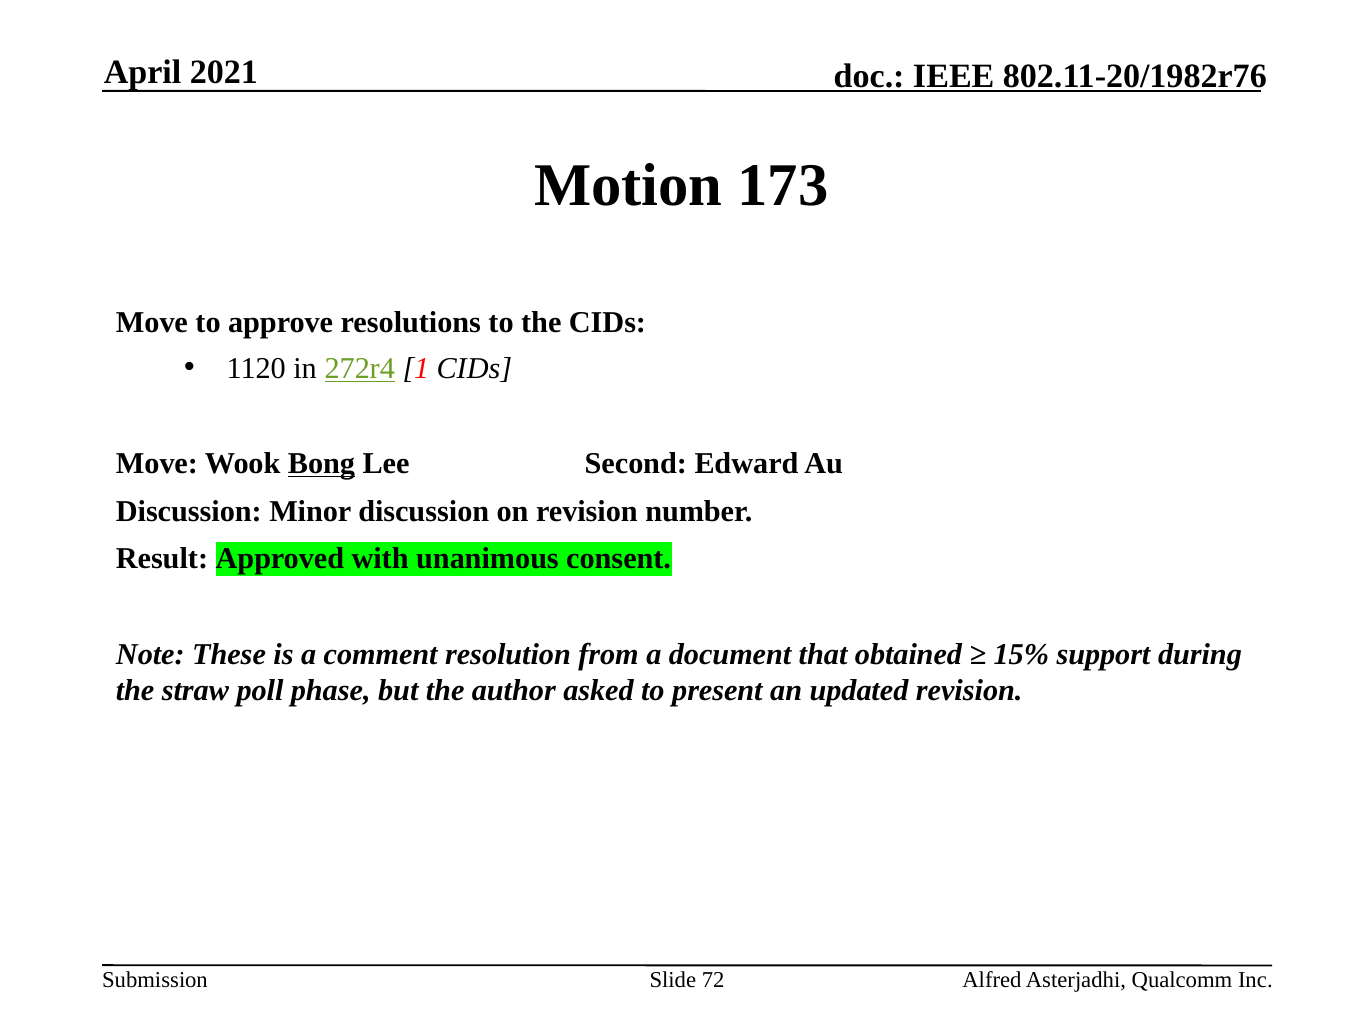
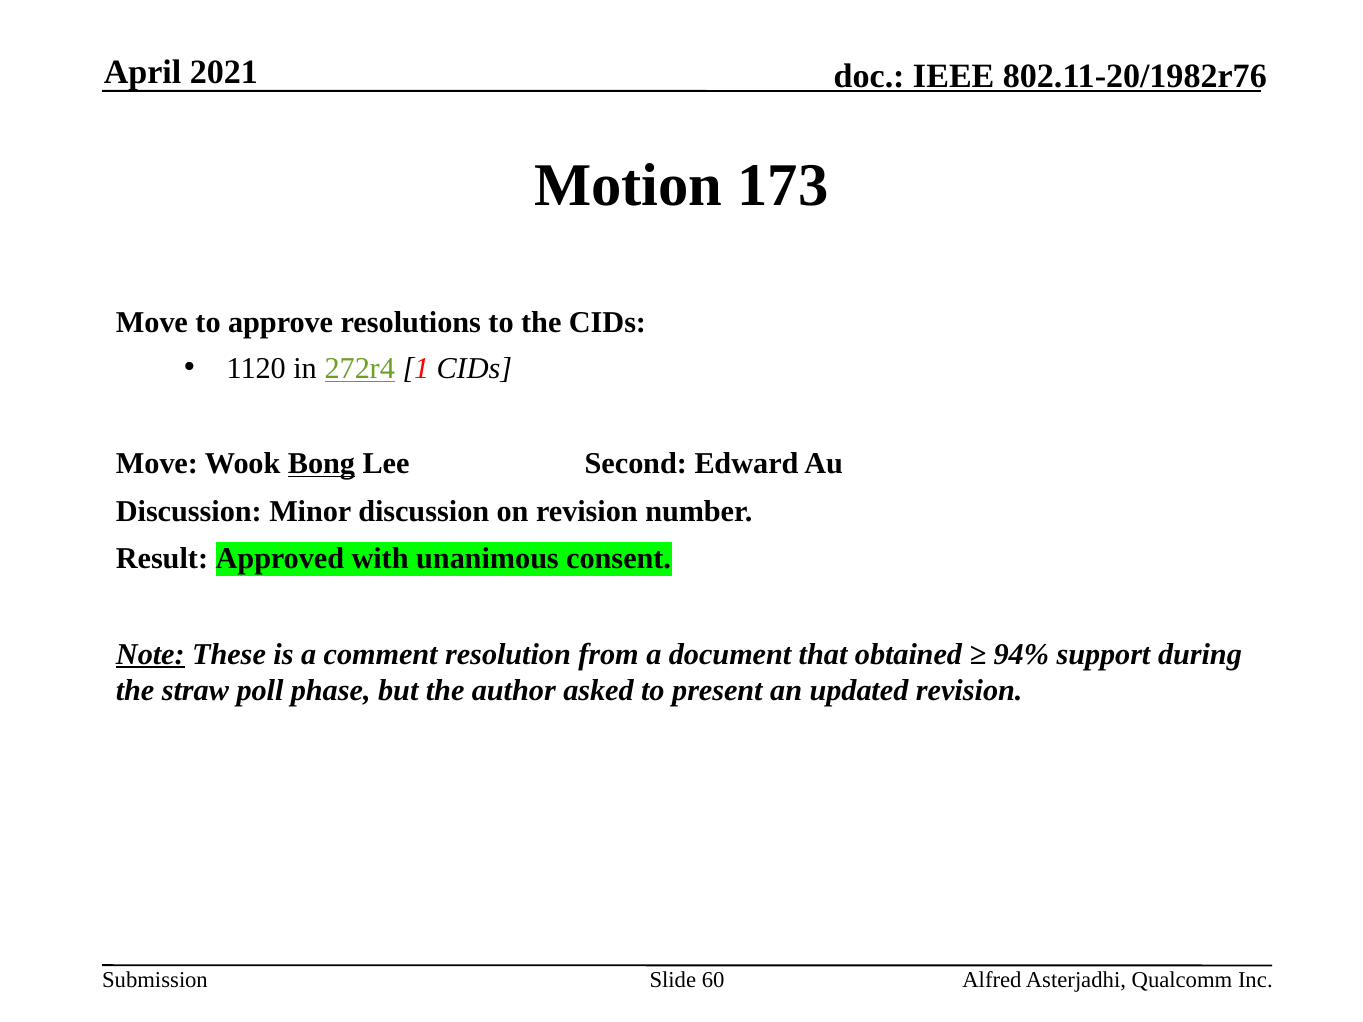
Note underline: none -> present (150, 654)
15%: 15% -> 94% (1021, 654)
72: 72 -> 60 (713, 980)
